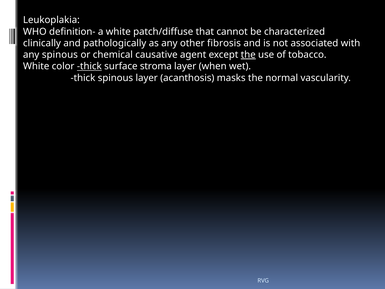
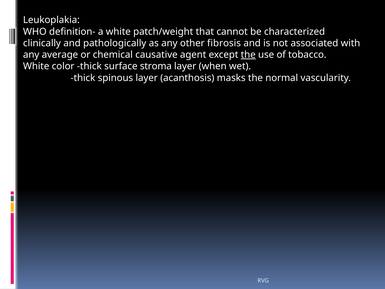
patch/diffuse: patch/diffuse -> patch/weight (163, 32)
any spinous: spinous -> average (60, 55)
thick underline: present -> none (89, 66)
